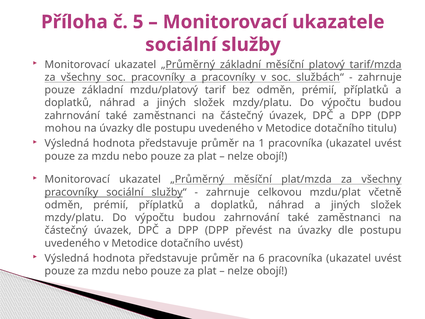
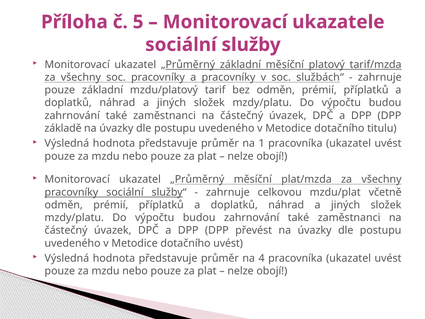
mohou: mohou -> základě (63, 128)
6: 6 -> 4 (262, 258)
